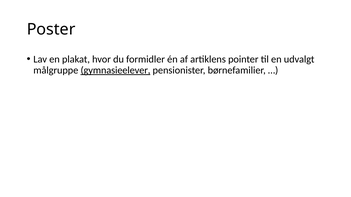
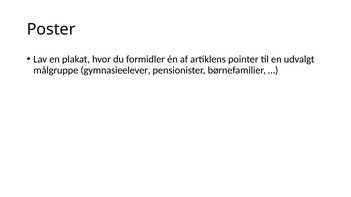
gymnasieelever underline: present -> none (115, 70)
